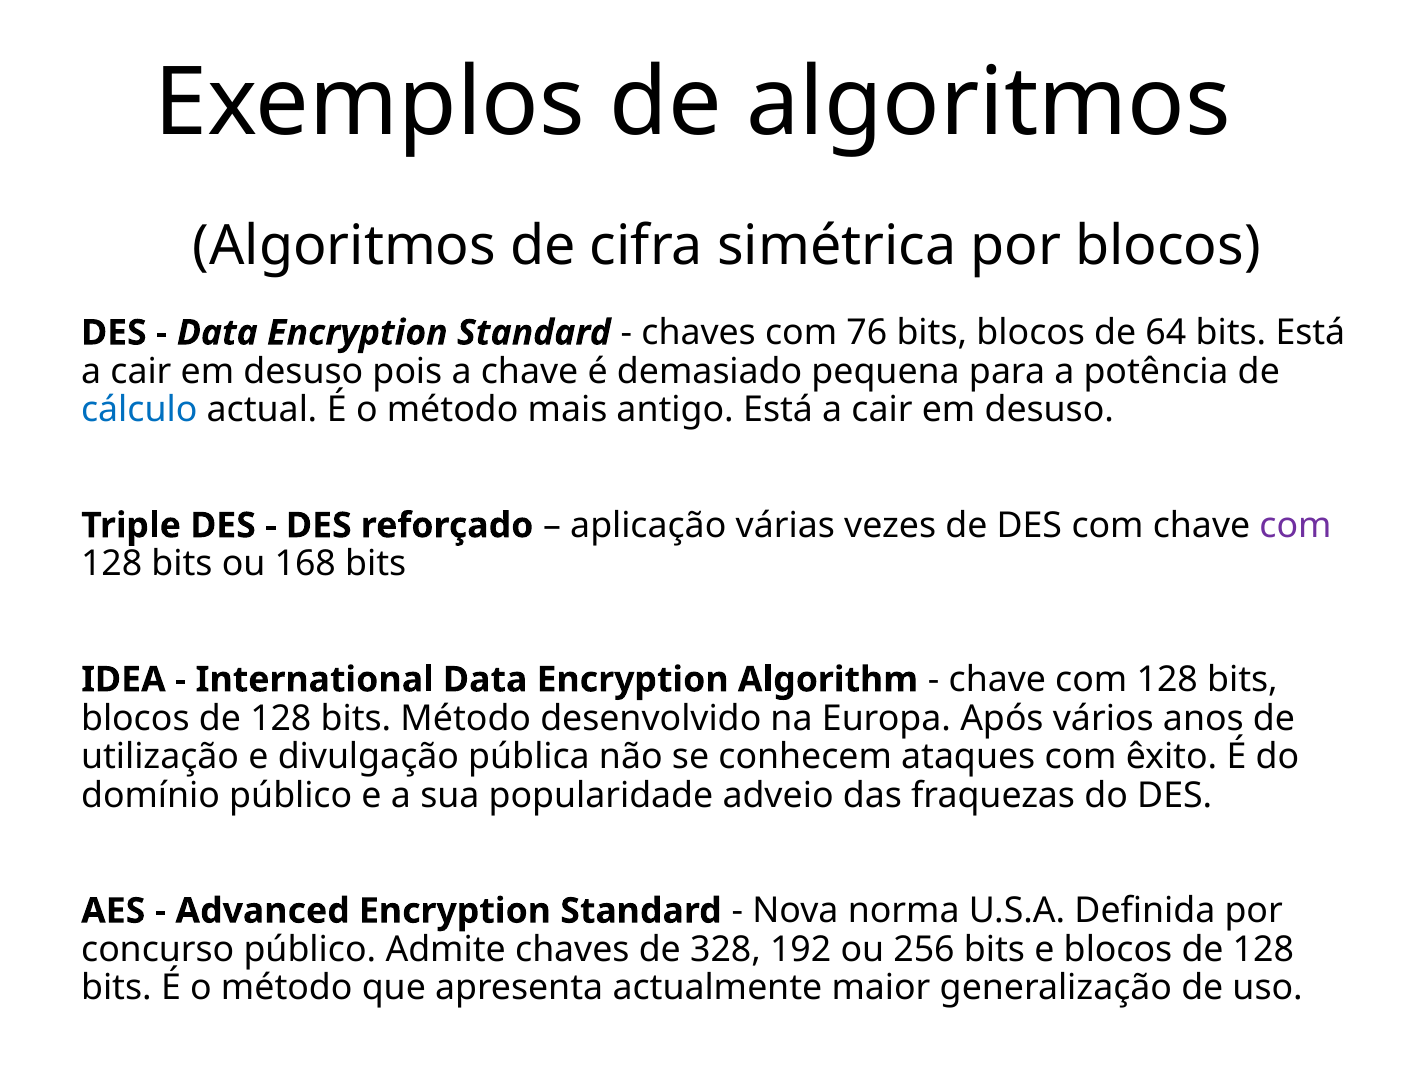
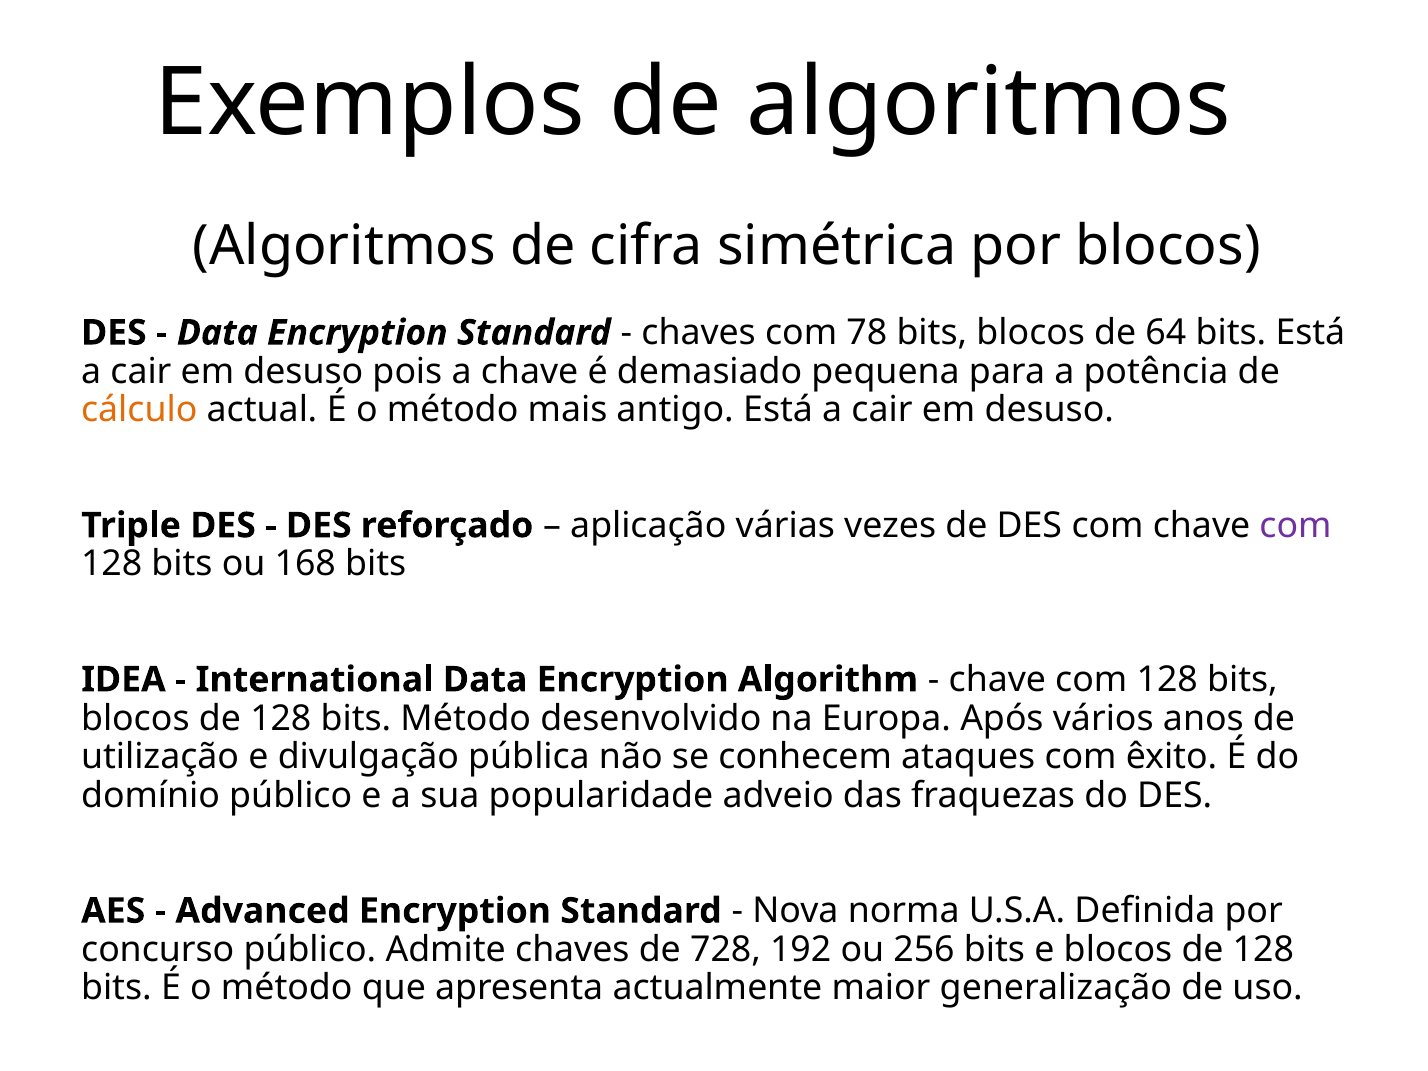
76: 76 -> 78 (867, 333)
cálculo colour: blue -> orange (139, 410)
328: 328 -> 728 (725, 950)
